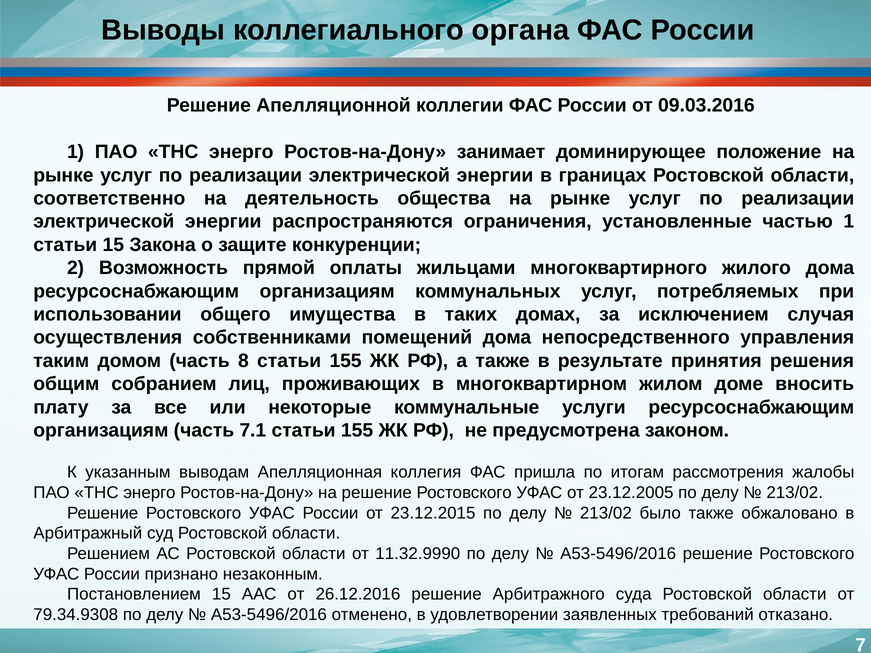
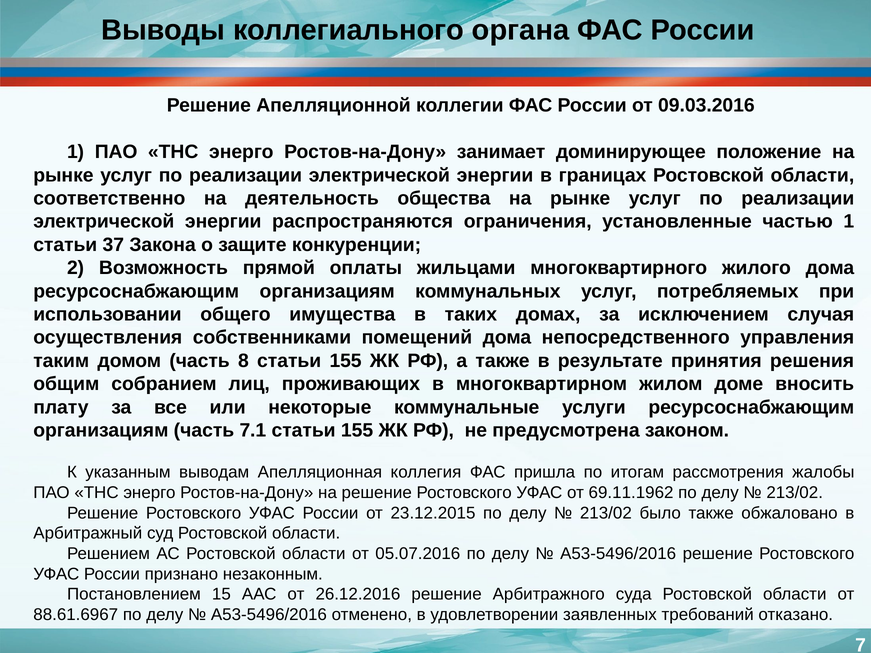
статьи 15: 15 -> 37 (113, 245)
23.12.2005: 23.12.2005 -> 69.11.1962 (631, 493)
11.32.9990: 11.32.9990 -> 05.07.2016 (418, 554)
79.34.9308: 79.34.9308 -> 88.61.6967 (76, 615)
